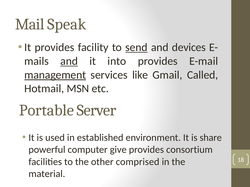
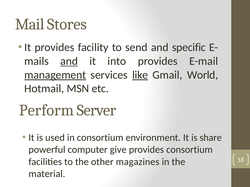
Speak: Speak -> Stores (67, 24)
send underline: present -> none (136, 48)
devices: devices -> specific (189, 48)
like underline: none -> present (140, 75)
Called: Called -> World (203, 75)
Portable: Portable -> Perform (46, 110)
in established: established -> consortium (100, 138)
comprised: comprised -> magazines (138, 162)
